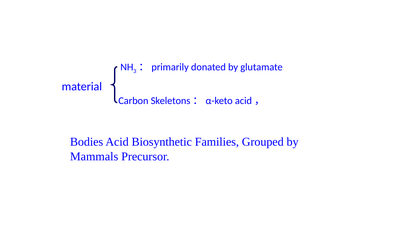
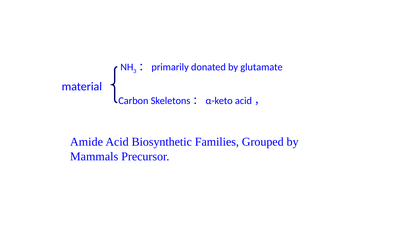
Bodies: Bodies -> Amide (87, 142)
